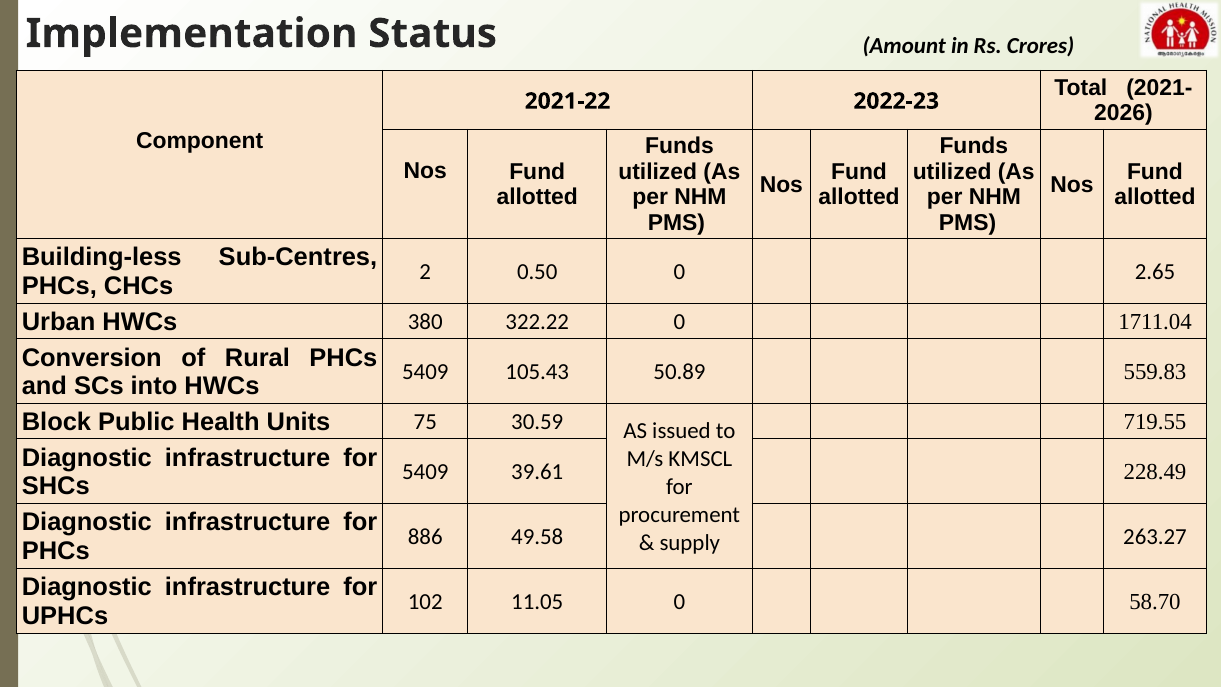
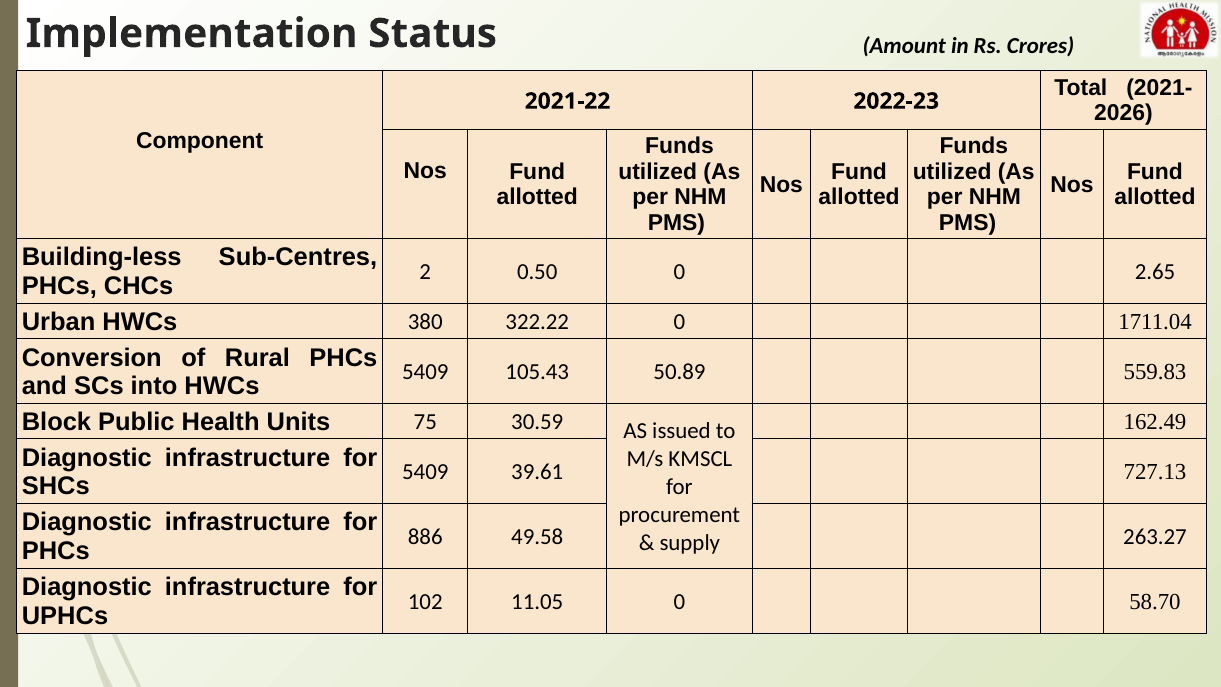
719.55: 719.55 -> 162.49 (1155, 421)
228.49: 228.49 -> 727.13 (1155, 471)
